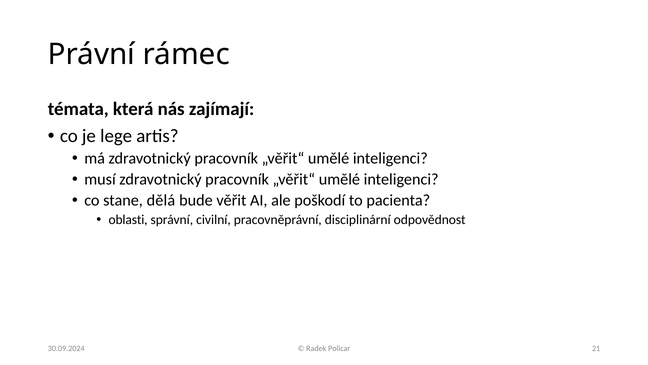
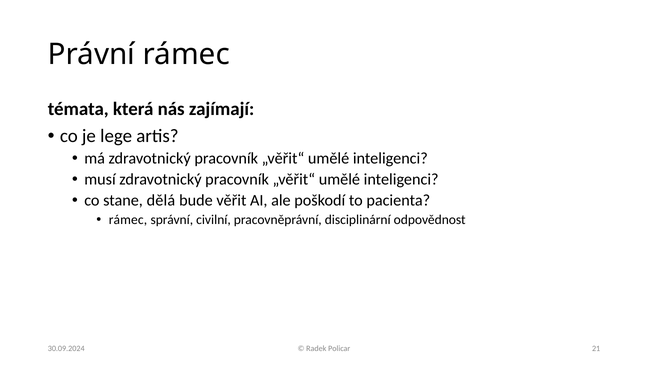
oblasti: oblasti -> rámec (128, 219)
